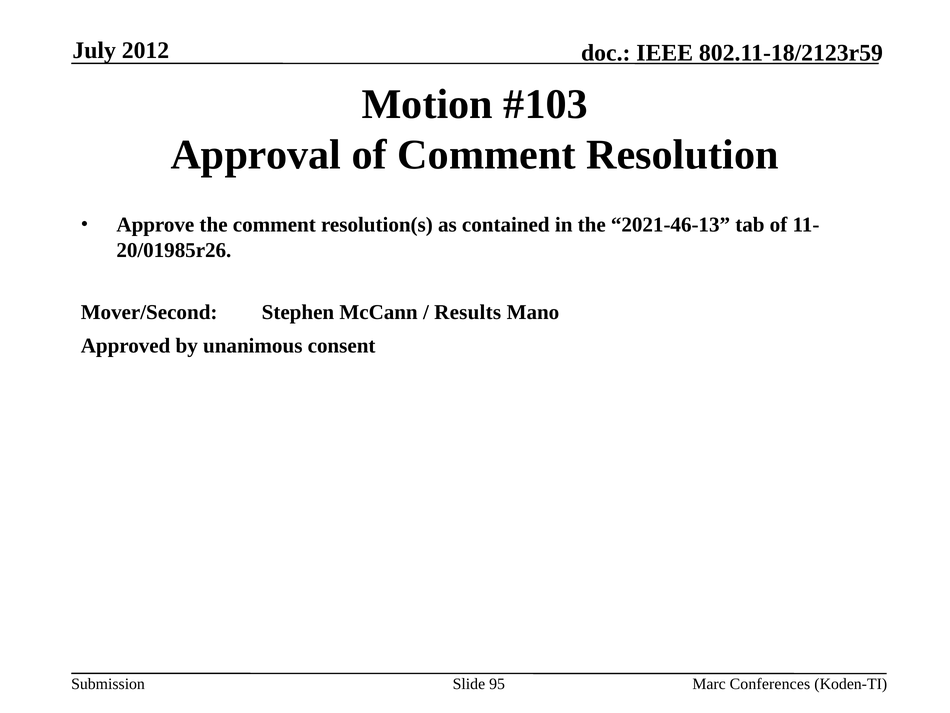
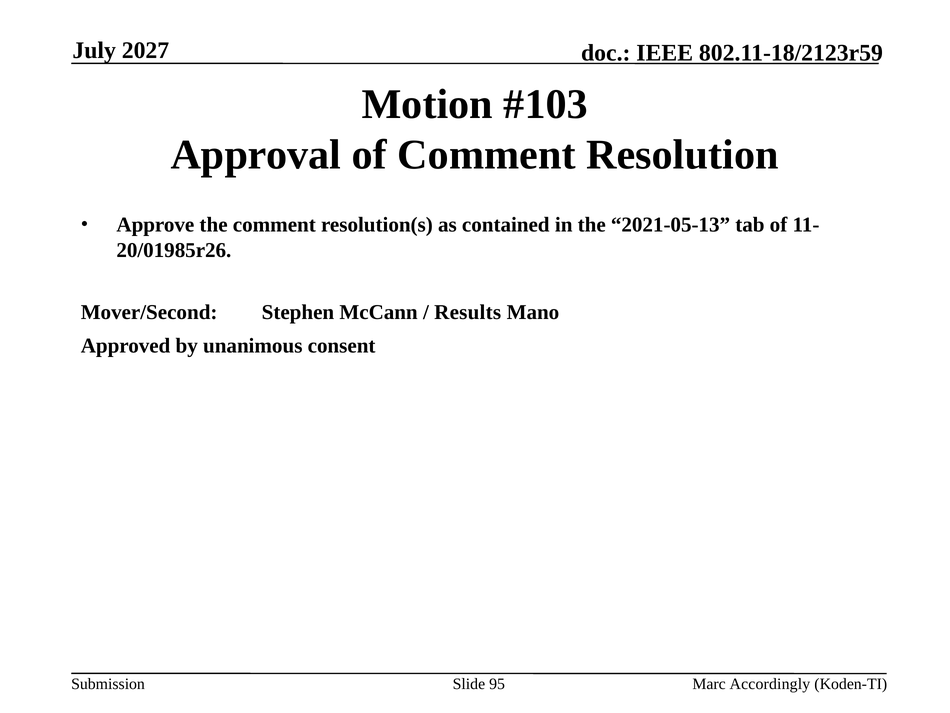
2012: 2012 -> 2027 (145, 50)
2021-46-13: 2021-46-13 -> 2021-05-13 (671, 225)
Conferences: Conferences -> Accordingly (770, 683)
